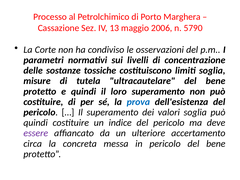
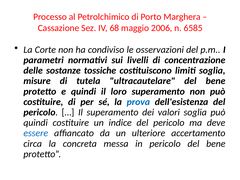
13: 13 -> 68 (114, 28)
5790: 5790 -> 6585 (193, 28)
essere colour: purple -> blue (36, 133)
